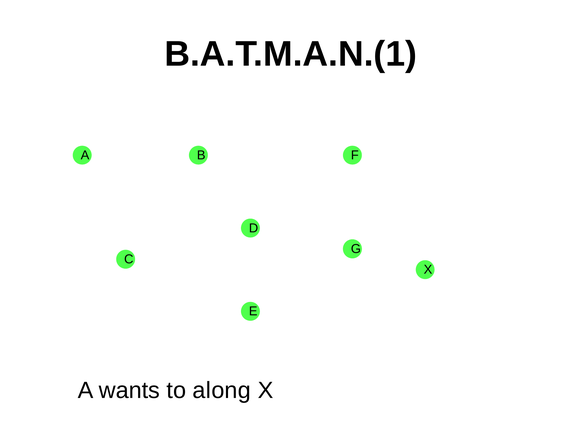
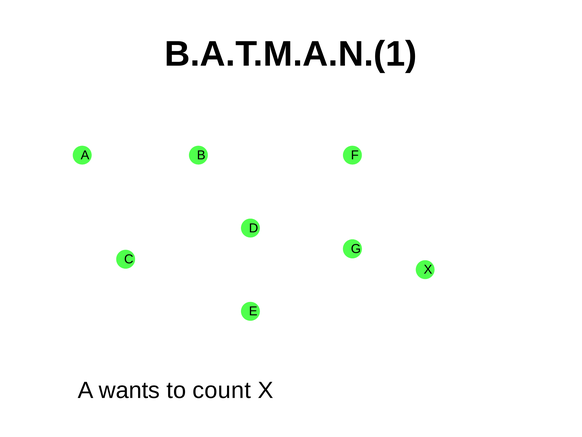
along: along -> count (222, 390)
